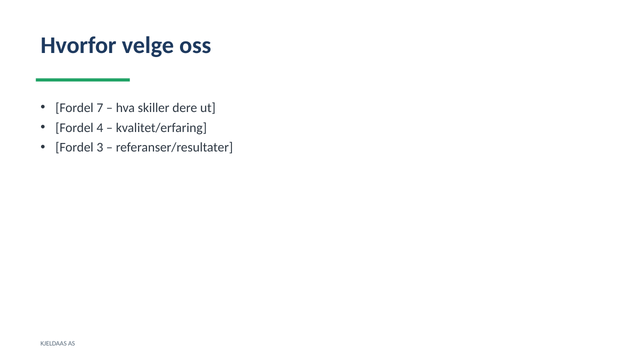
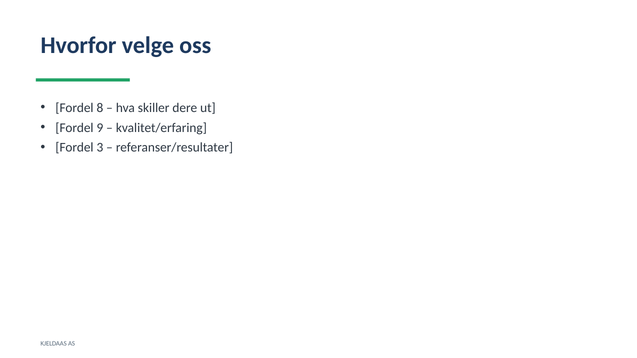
7: 7 -> 8 (100, 108)
4: 4 -> 9 (100, 128)
